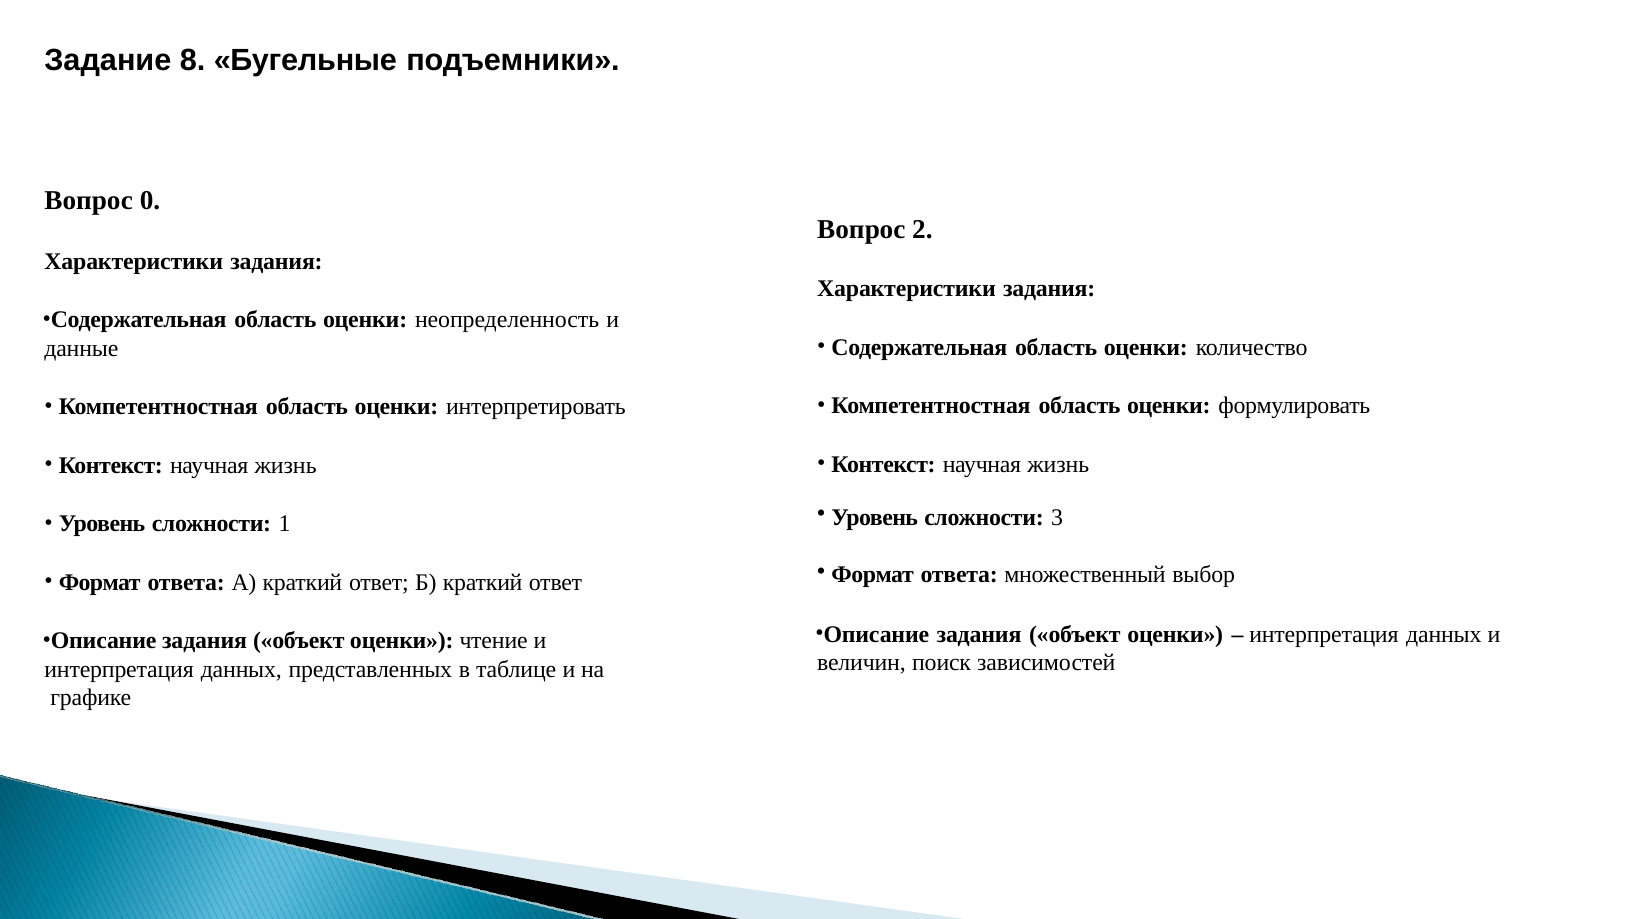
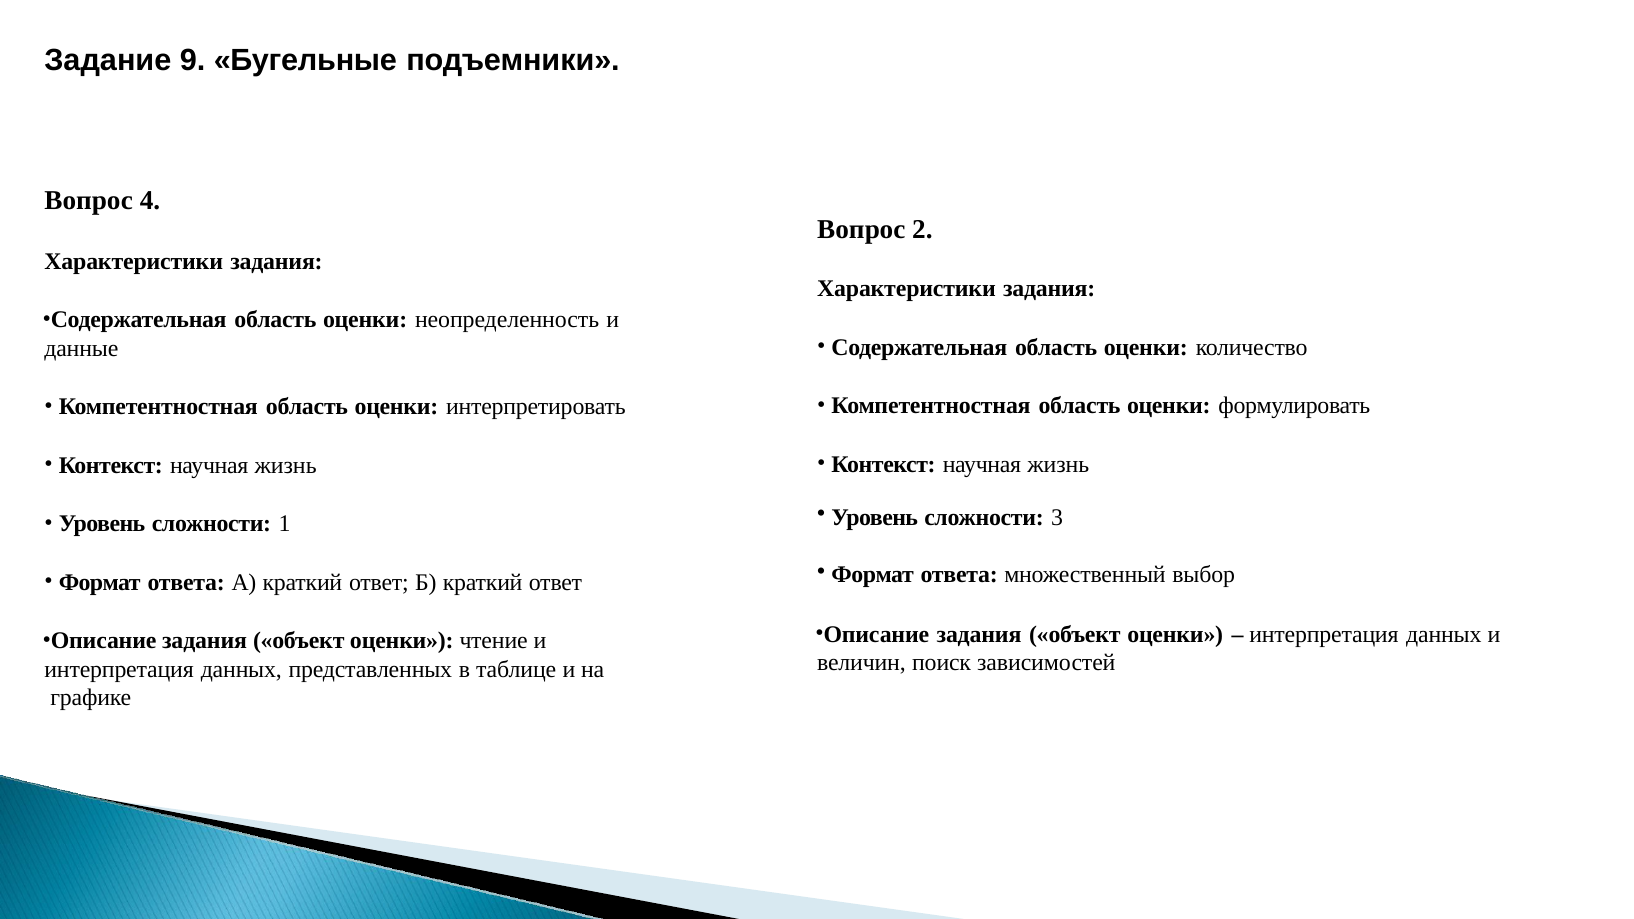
8: 8 -> 9 (193, 60)
0: 0 -> 4 (150, 201)
